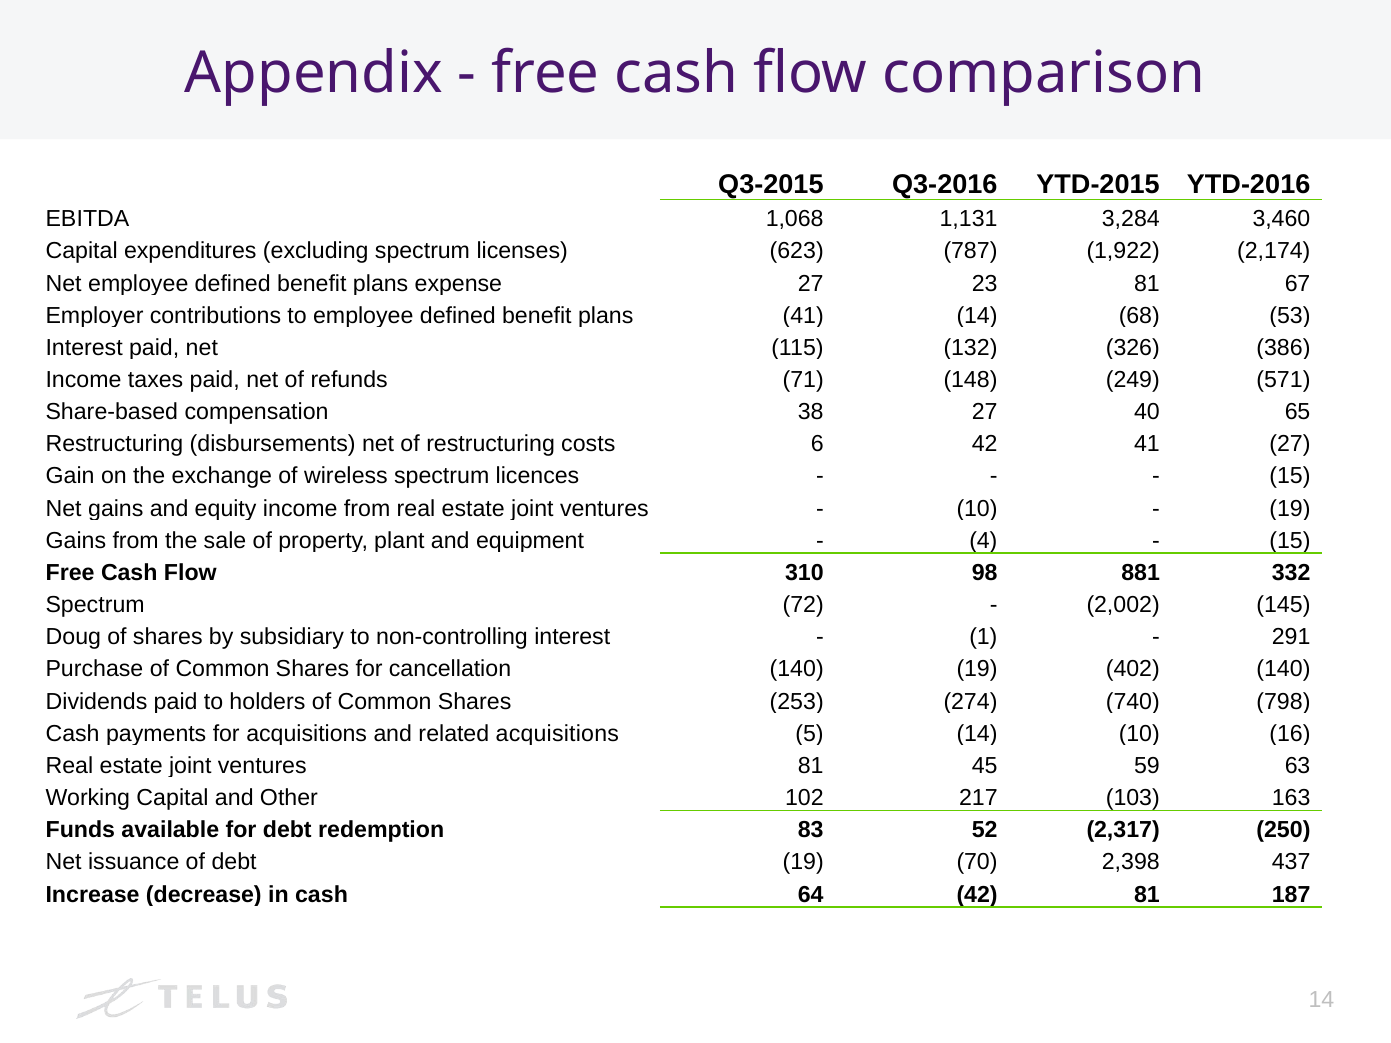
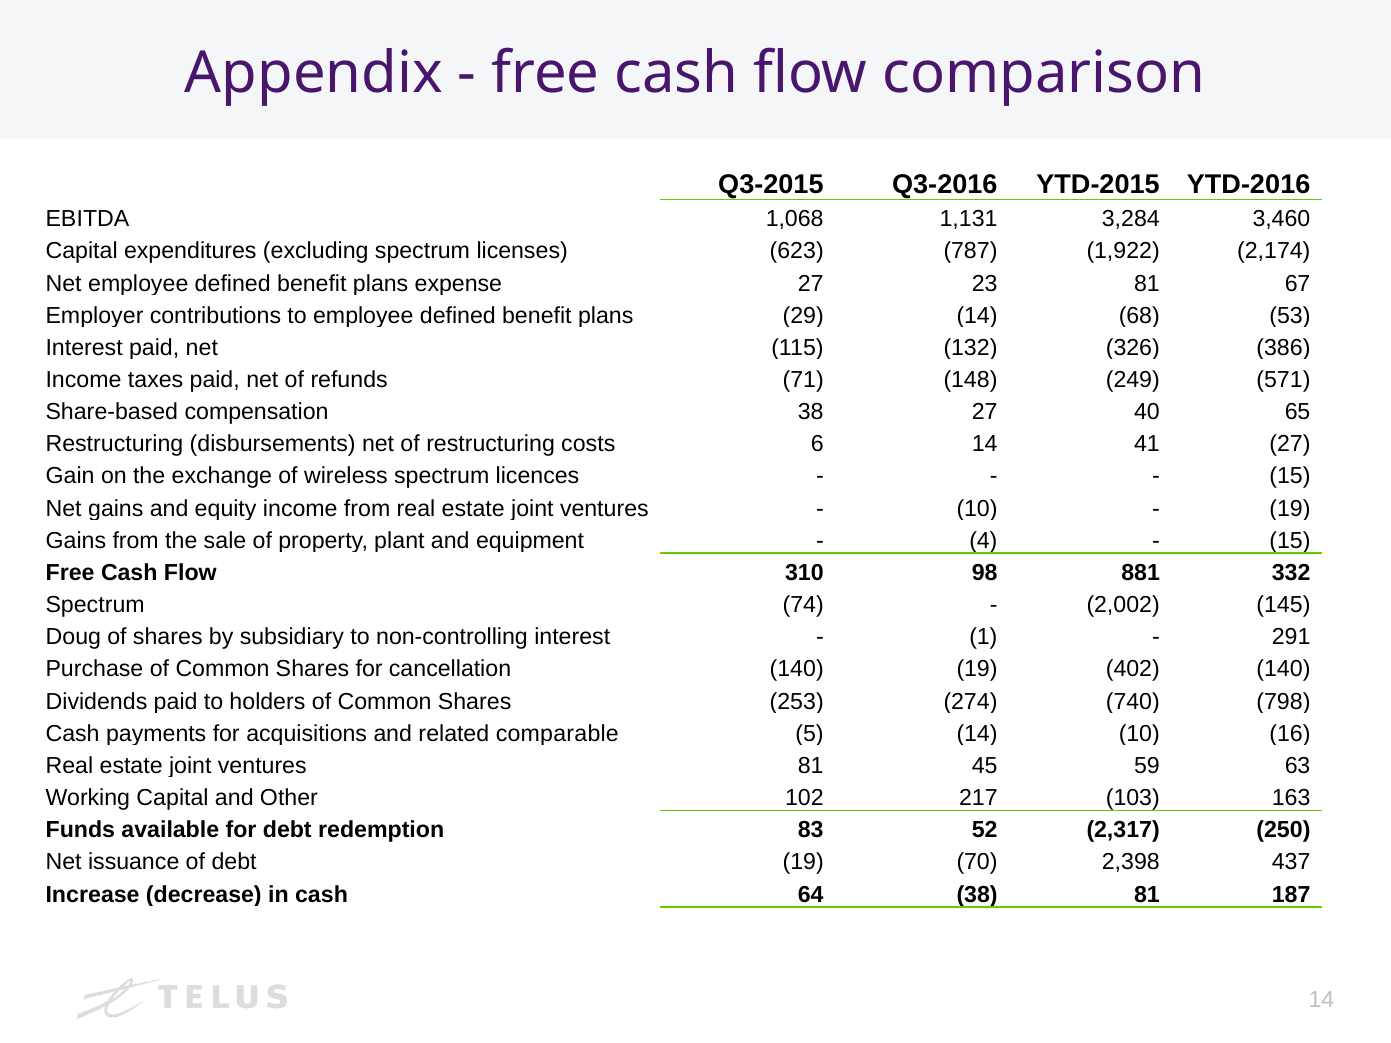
plans 41: 41 -> 29 (803, 316)
6 42: 42 -> 14 (985, 444)
72: 72 -> 74 (803, 605)
related acquisitions: acquisitions -> comparable (557, 734)
64 42: 42 -> 38 (977, 895)
